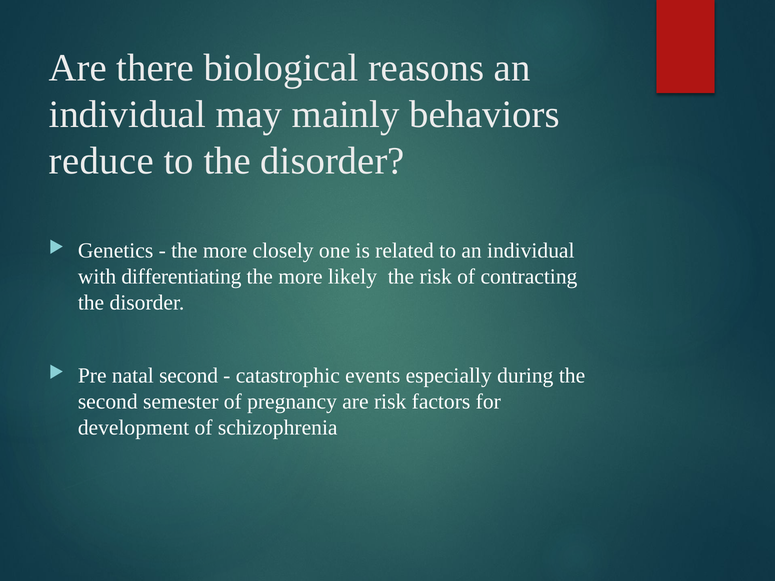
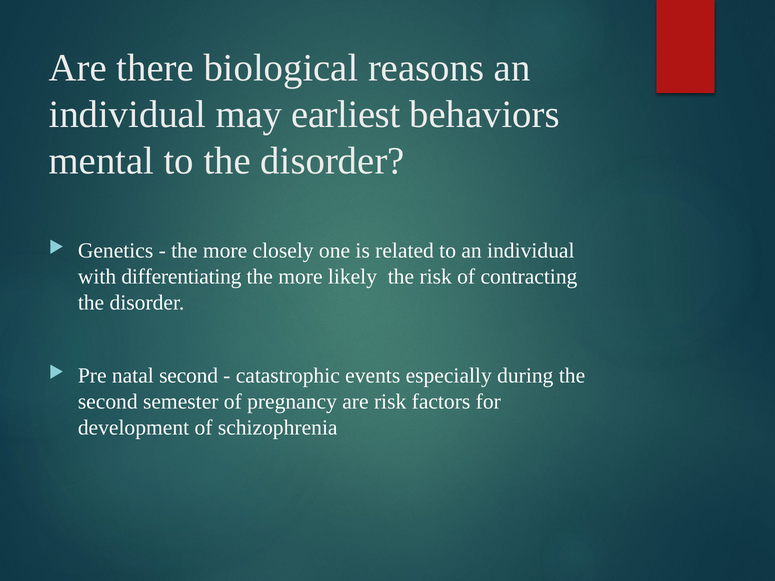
mainly: mainly -> earliest (346, 115)
reduce: reduce -> mental (101, 161)
